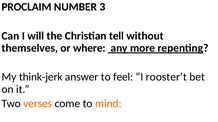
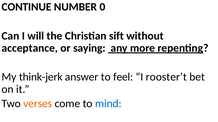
PROCLAIM: PROCLAIM -> CONTINUE (27, 7)
3: 3 -> 0 (102, 7)
tell: tell -> sift (116, 36)
themselves: themselves -> acceptance (30, 48)
where: where -> saying (89, 48)
mind colour: orange -> blue (108, 104)
